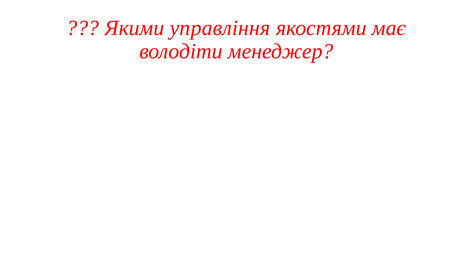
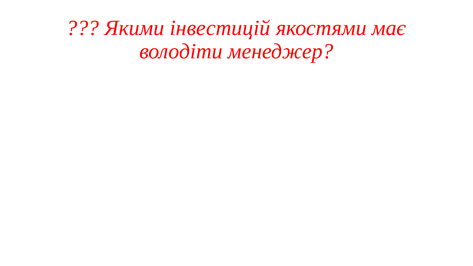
управління: управління -> інвестицій (220, 28)
